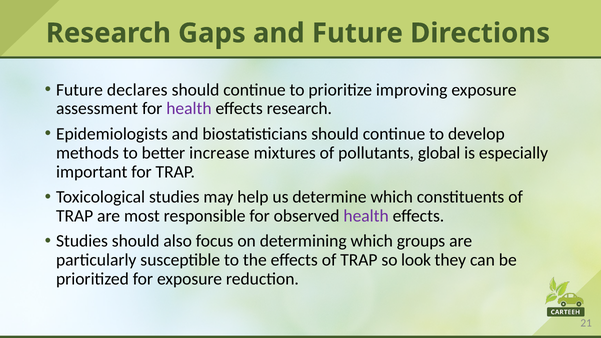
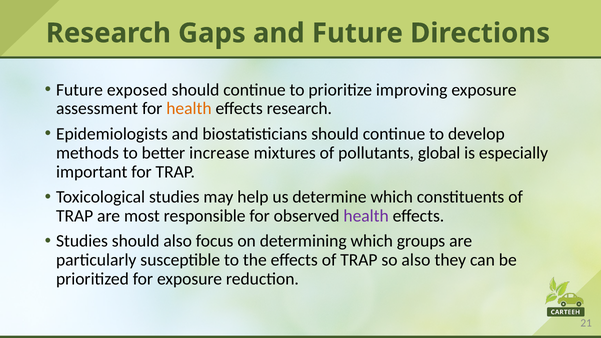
declares: declares -> exposed (137, 90)
health colour: purple -> orange (189, 109)
so look: look -> also (416, 260)
